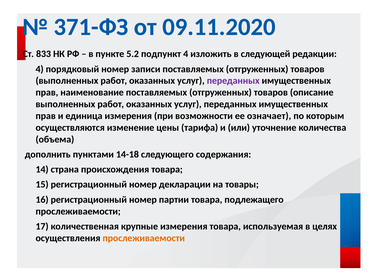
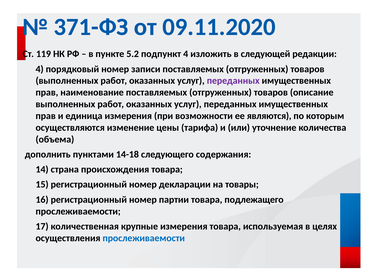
833: 833 -> 119 (44, 54)
означает: означает -> являются (269, 116)
прослеживаемости colour: orange -> blue (144, 238)
